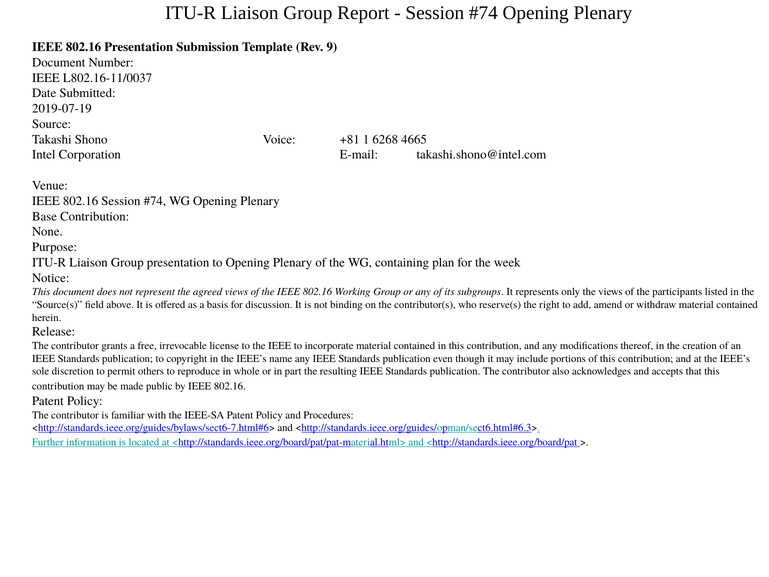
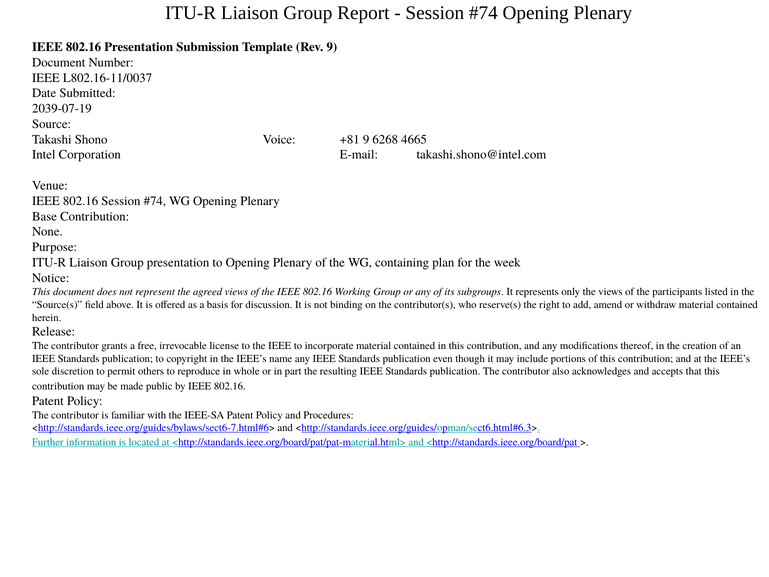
2019-07-19: 2019-07-19 -> 2039-07-19 (62, 109)
+81 1: 1 -> 9 (366, 139)
